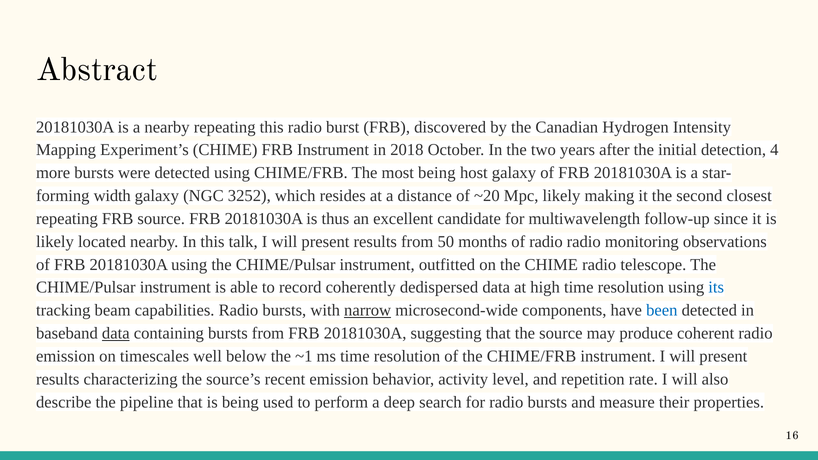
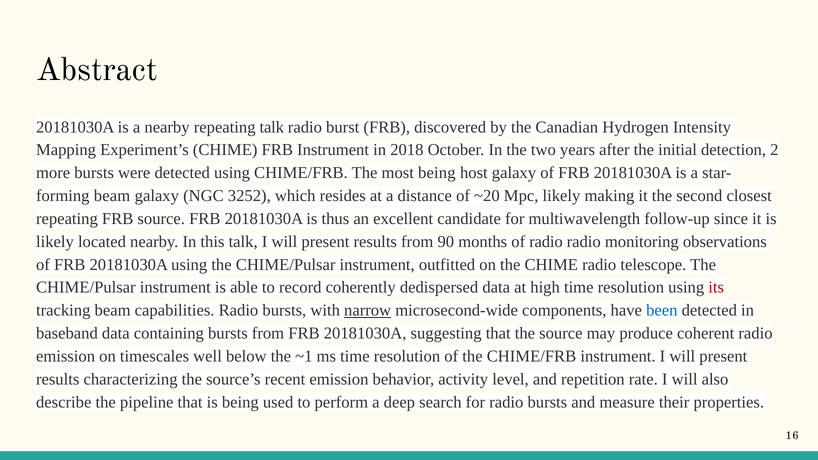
repeating this: this -> talk (272, 127)
4: 4 -> 2 (774, 150)
width: width -> beam (112, 196)
50: 50 -> 90 (446, 242)
its colour: blue -> red (716, 288)
data underline: present -> none (116, 333)
